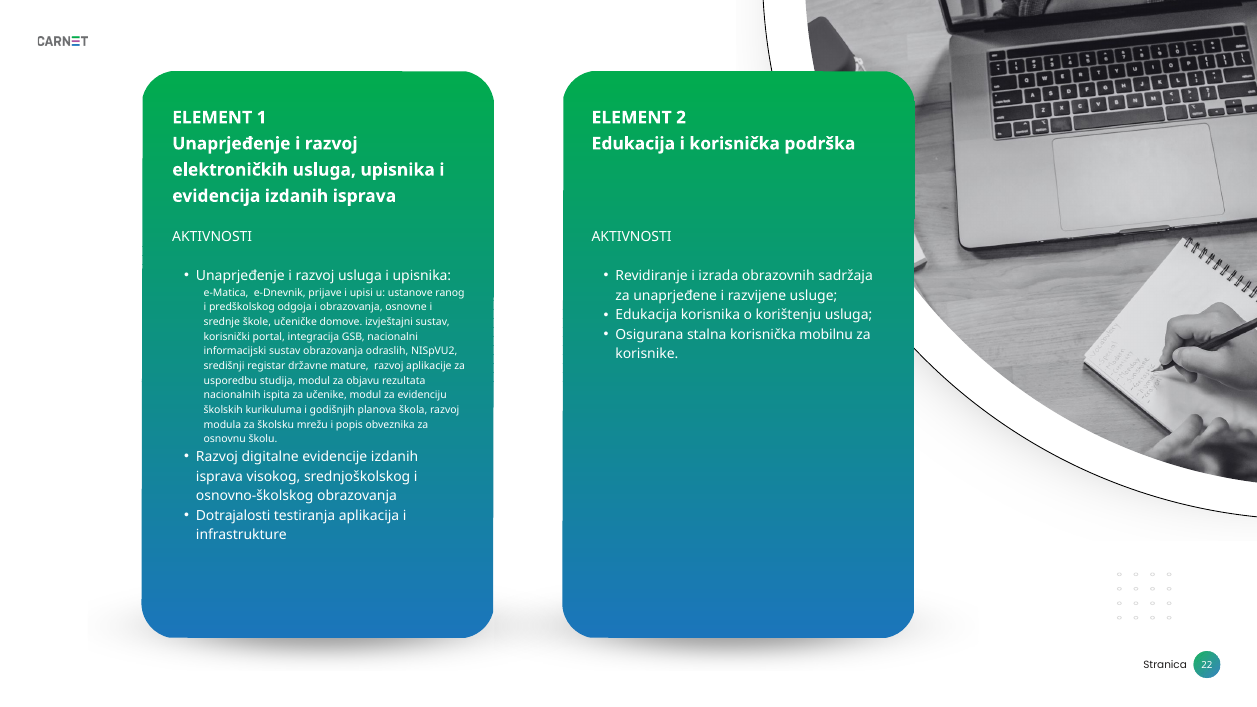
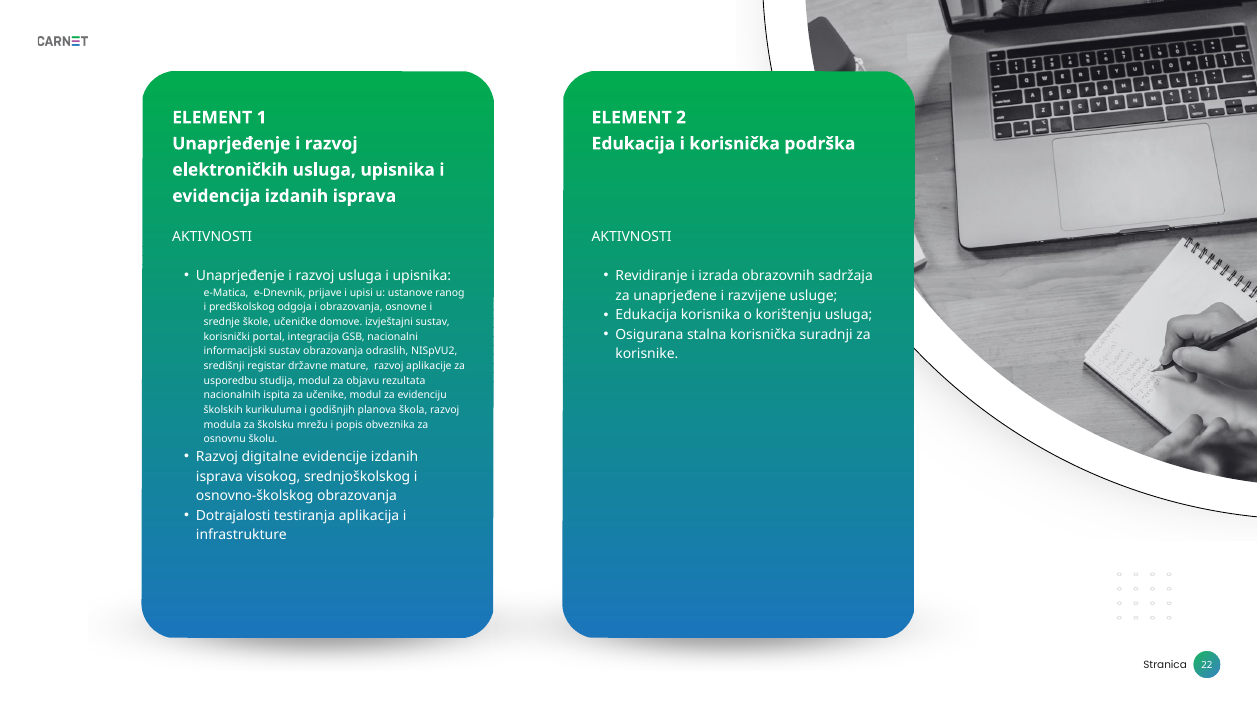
mobilnu: mobilnu -> suradnji (826, 335)
